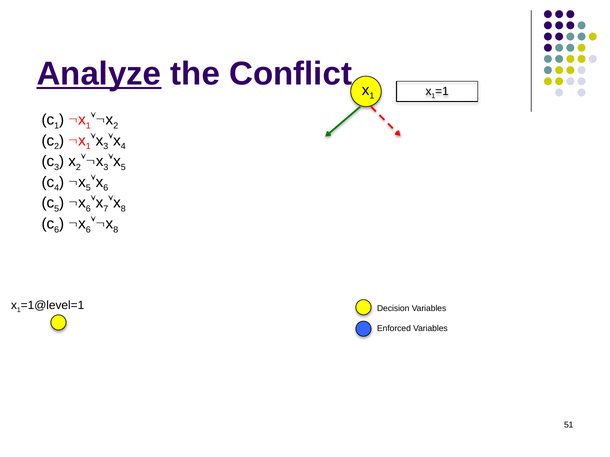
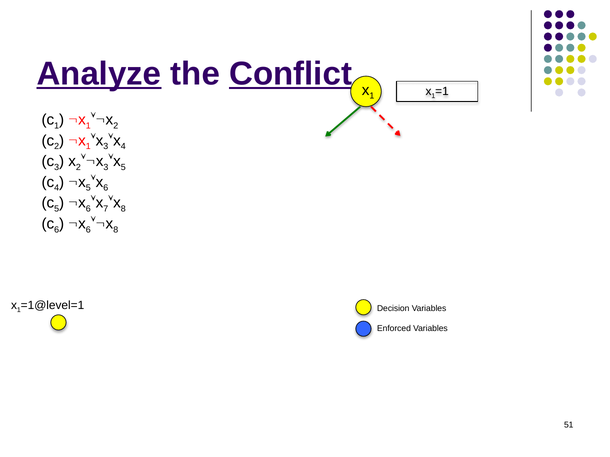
Conflict underline: none -> present (291, 74)
